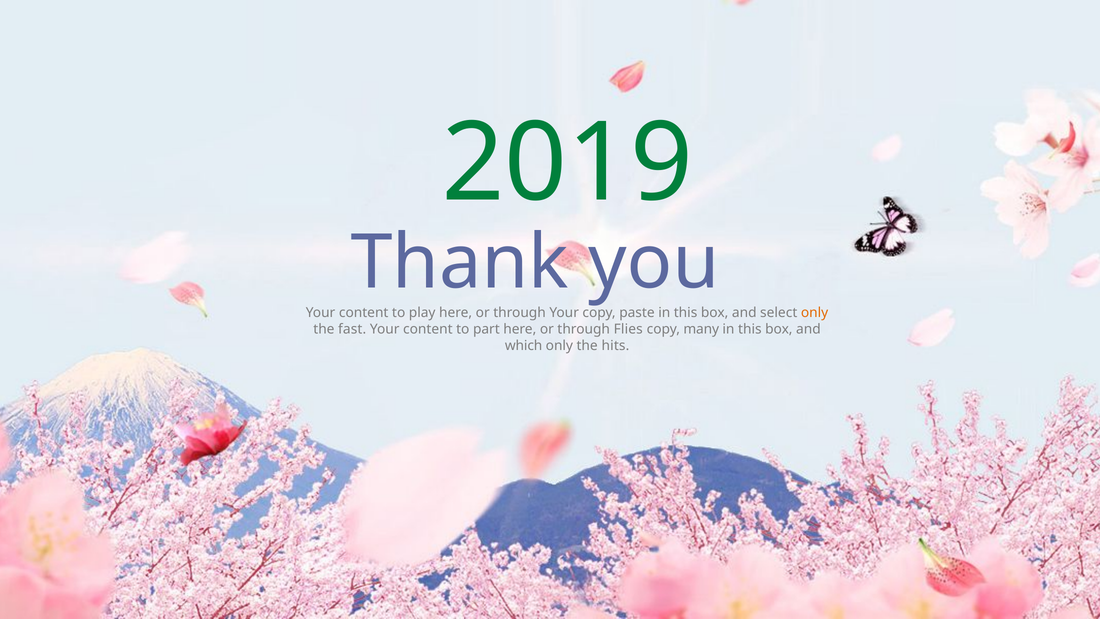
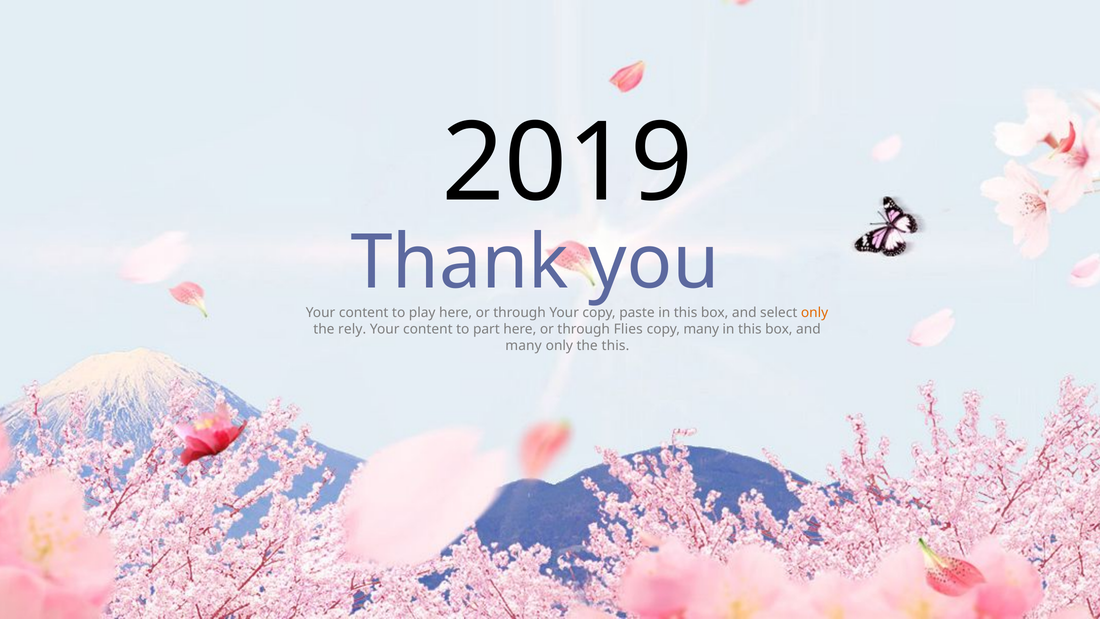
2019 colour: green -> black (567, 163)
fast: fast -> rely (352, 329)
which: which -> many (524, 346)
the hits: hits -> this (615, 346)
